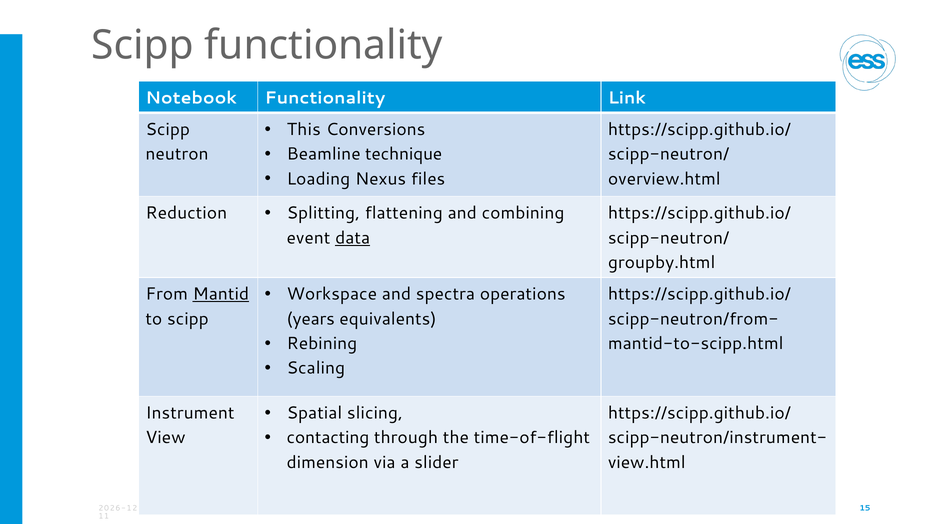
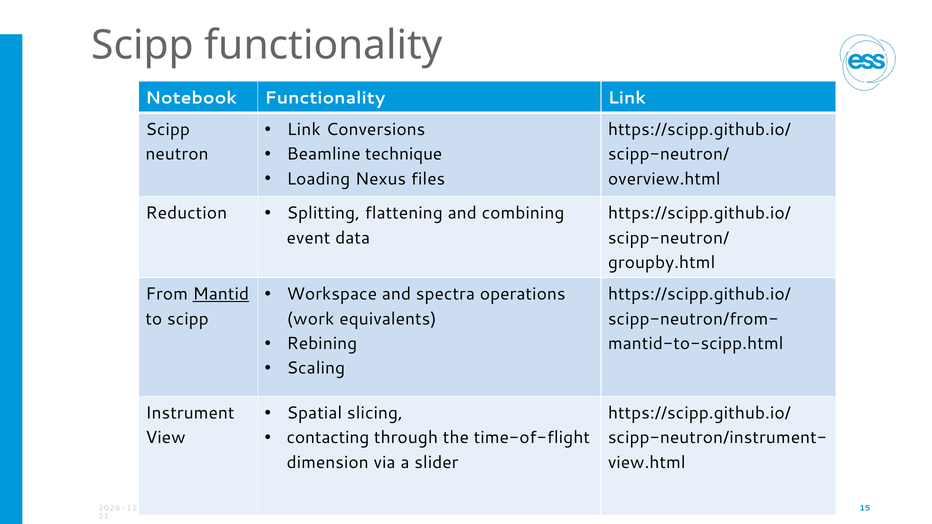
This: This -> Link (304, 130)
data underline: present -> none (353, 238)
years: years -> work (310, 319)
